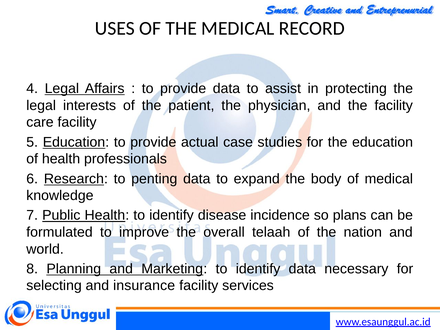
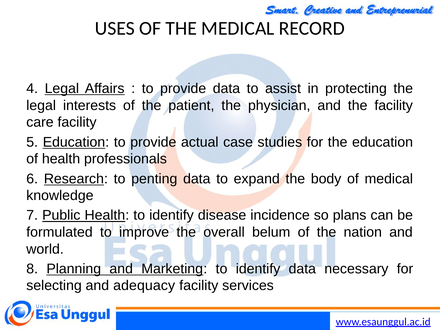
telaah: telaah -> belum (271, 232)
insurance: insurance -> adequacy (144, 286)
